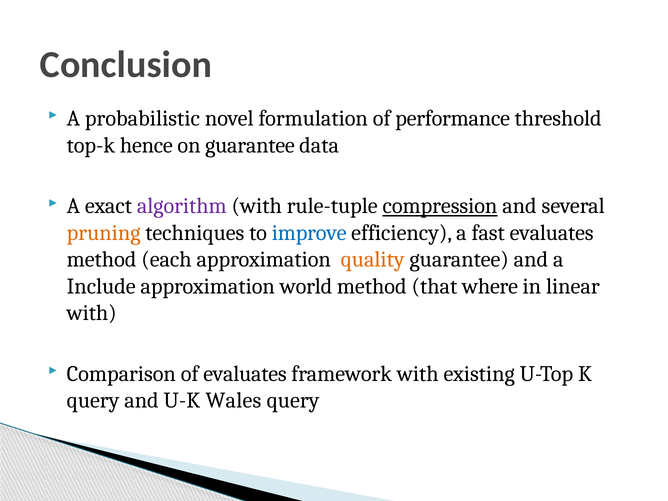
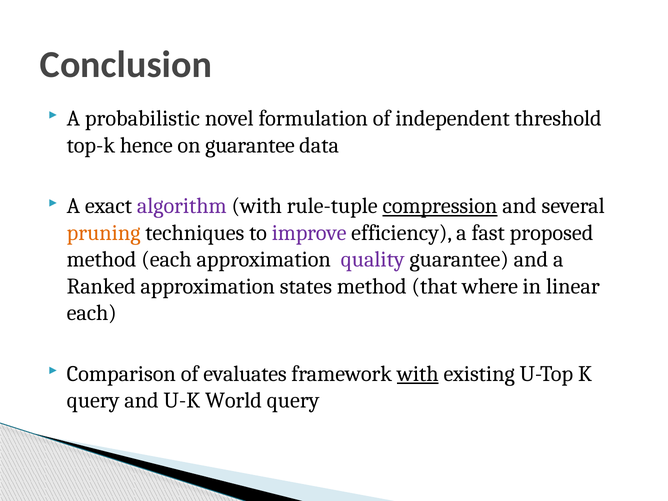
performance: performance -> independent (453, 118)
improve colour: blue -> purple (309, 233)
fast evaluates: evaluates -> proposed (552, 233)
quality colour: orange -> purple (373, 259)
Include: Include -> Ranked (101, 286)
world: world -> states (306, 286)
with: with -> each (92, 313)
with underline: none -> present (418, 374)
Wales: Wales -> World (234, 400)
